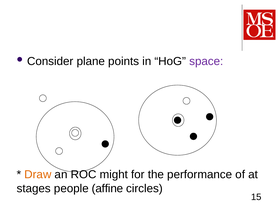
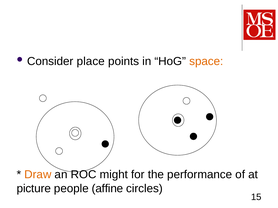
plane: plane -> place (91, 61)
space colour: purple -> orange (206, 61)
stages: stages -> picture (34, 189)
